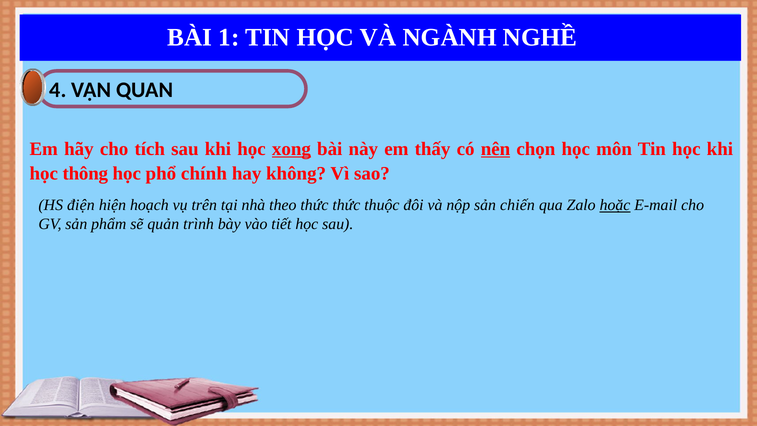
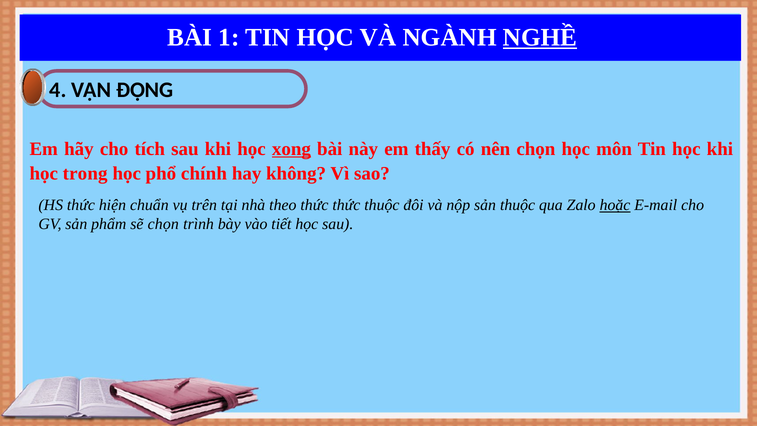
NGHỀ underline: none -> present (540, 37)
QUAN: QUAN -> ĐỘNG (145, 90)
nên underline: present -> none (495, 149)
thông: thông -> trong (85, 173)
HS điện: điện -> thức (81, 205)
hoạch: hoạch -> chuẩn (149, 205)
sản chiến: chiến -> thuộc (518, 205)
sẽ quản: quản -> chọn (163, 224)
